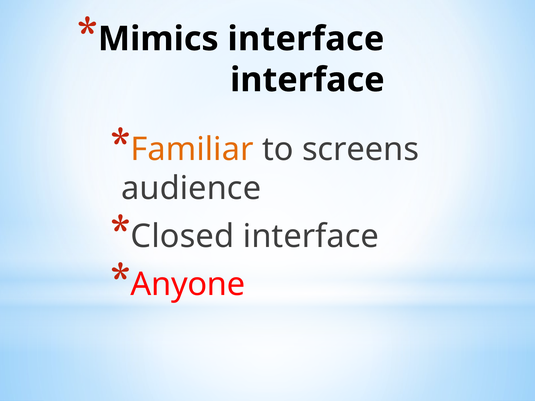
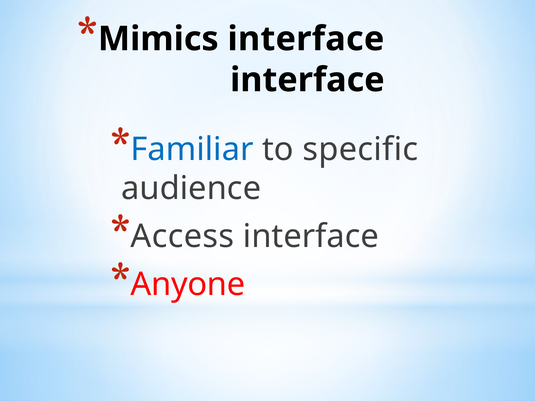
Familiar colour: orange -> blue (192, 149)
screens: screens -> specific (360, 149)
Closed: Closed -> Access (182, 237)
